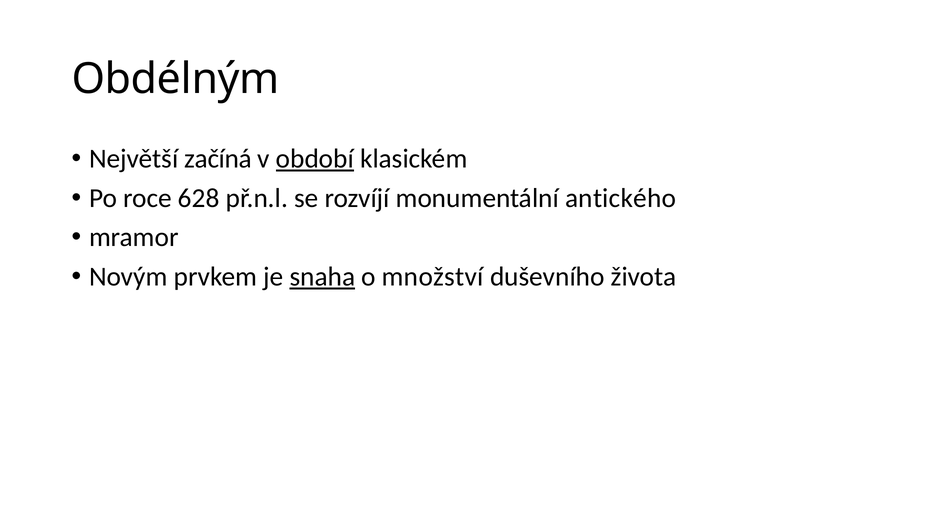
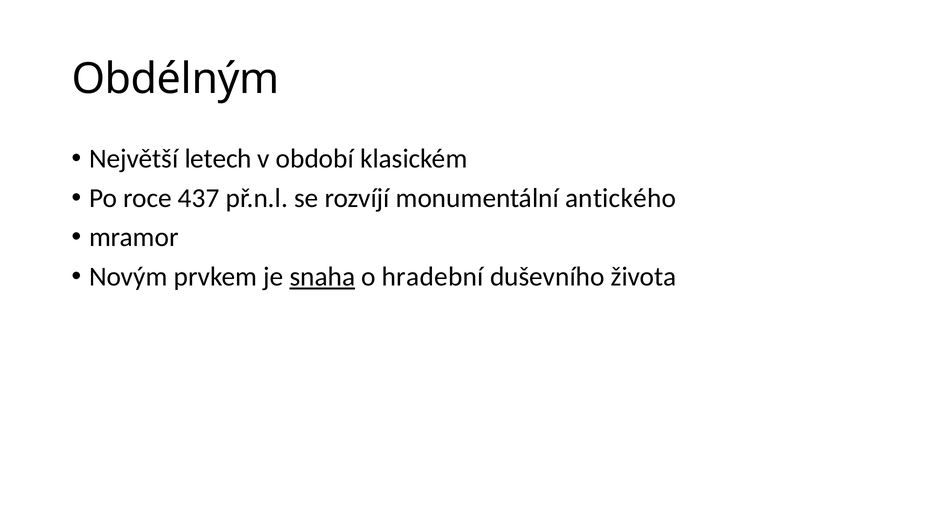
začíná: začíná -> letech (218, 159)
období underline: present -> none (315, 159)
628: 628 -> 437 (199, 198)
množství: množství -> hradební (433, 277)
